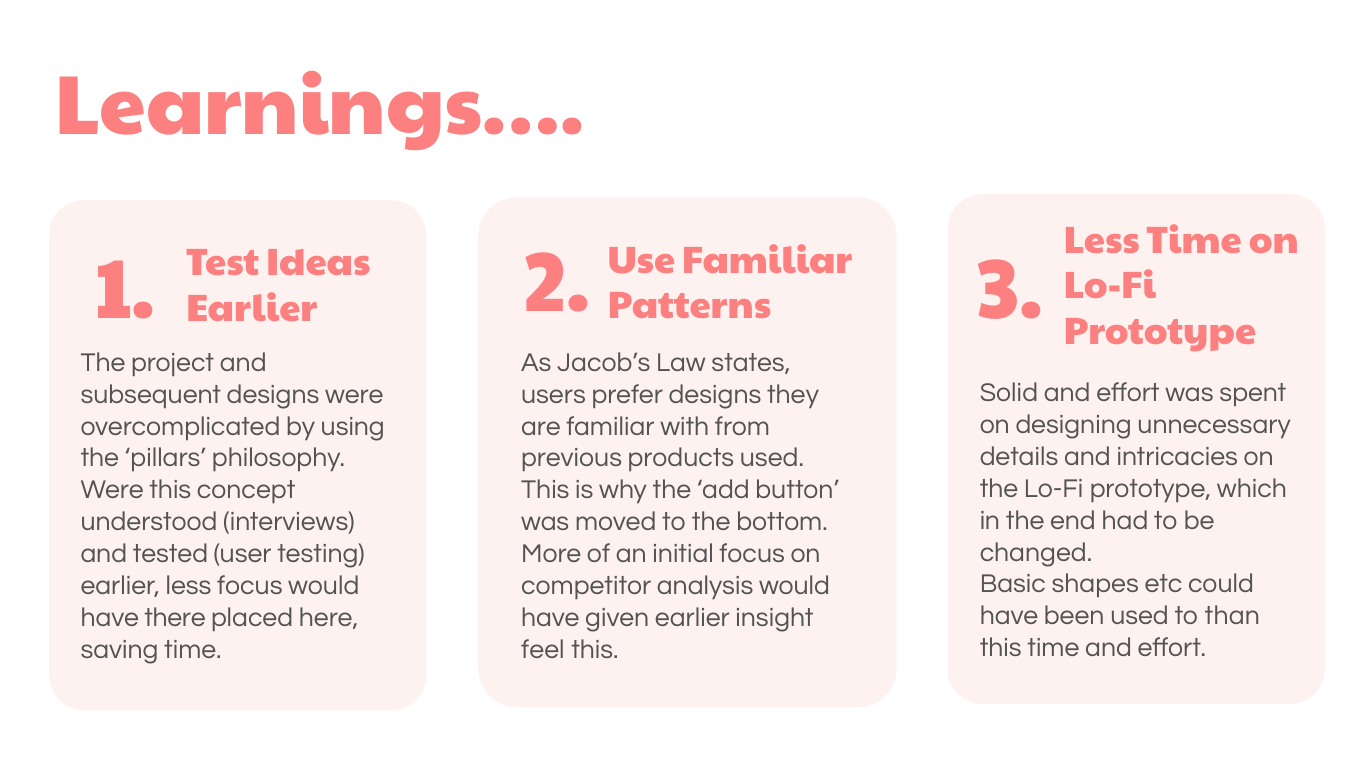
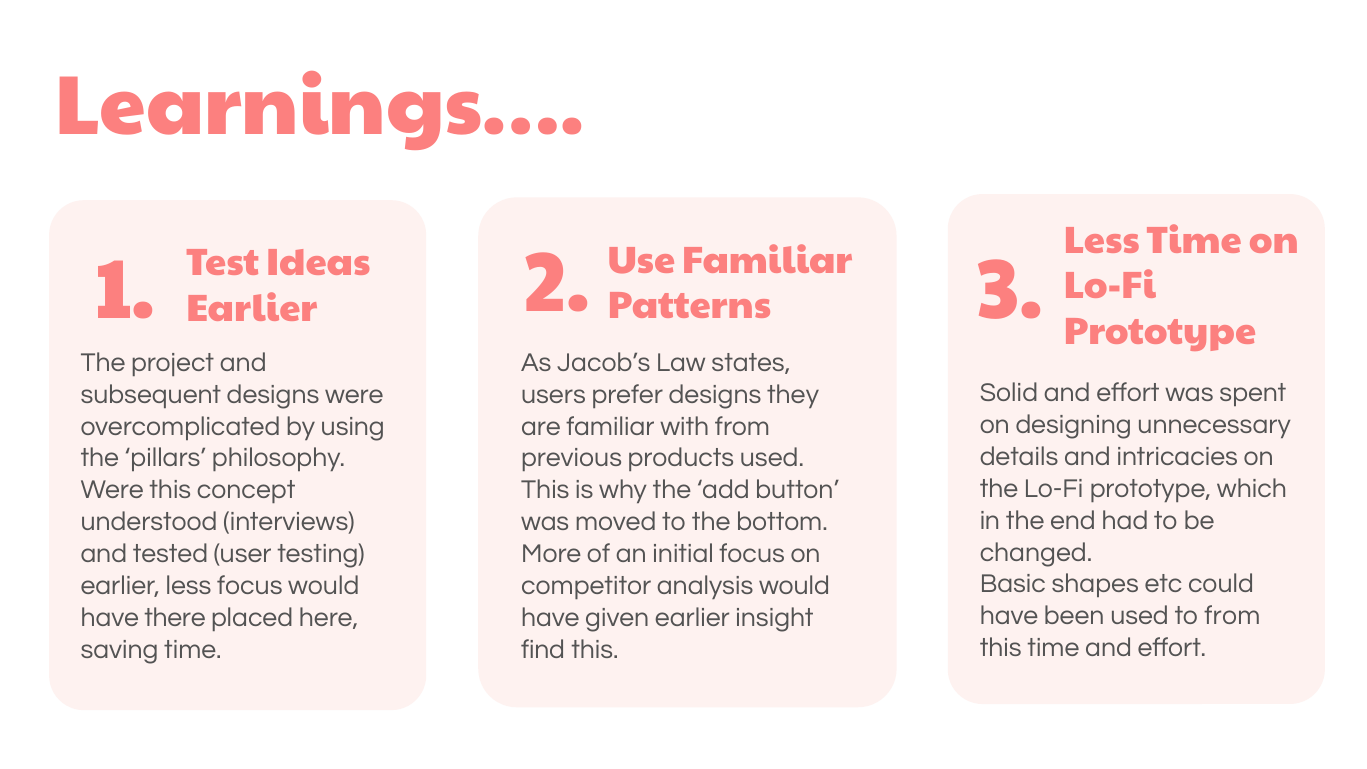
to than: than -> from (1232, 616)
feel: feel -> find (543, 650)
